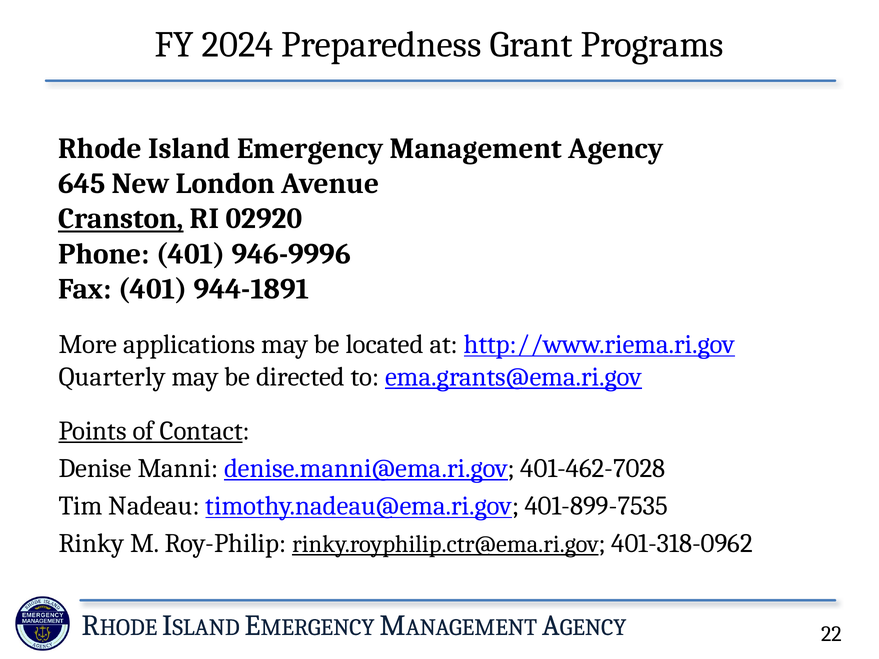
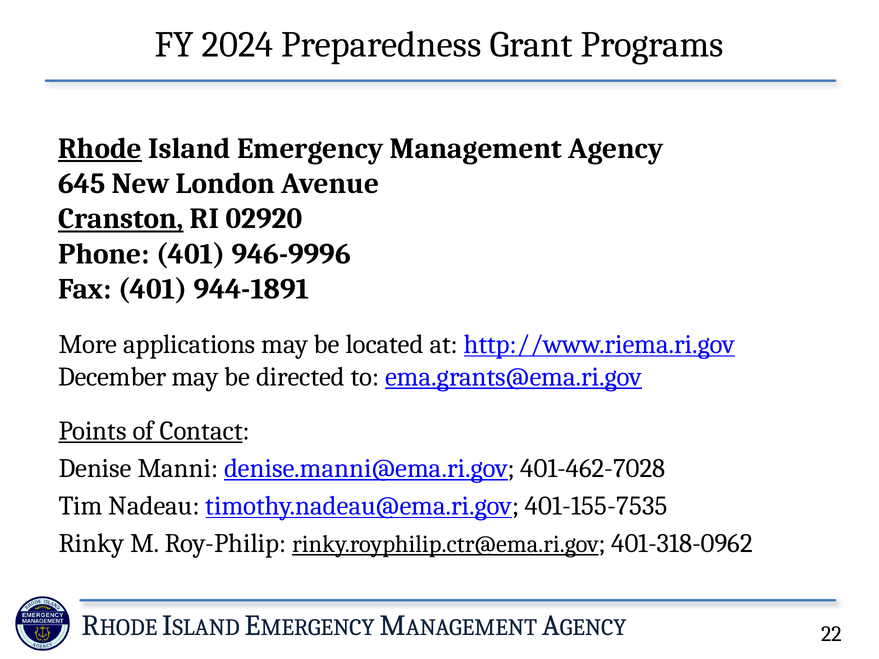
Rhode underline: none -> present (100, 149)
Quarterly: Quarterly -> December (112, 377)
401-899-7535: 401-899-7535 -> 401-155-7535 (596, 506)
